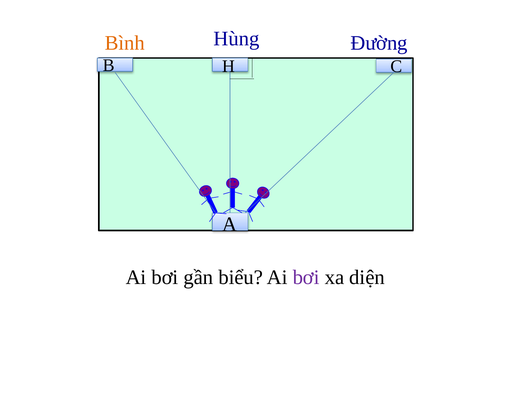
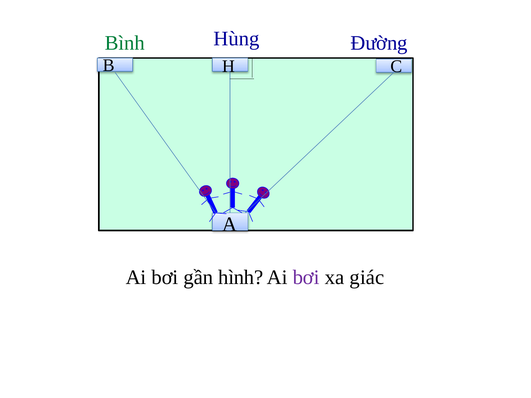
Bình colour: orange -> green (125, 43)
biểu: biểu -> hình (241, 277)
diện: diện -> giác (367, 277)
